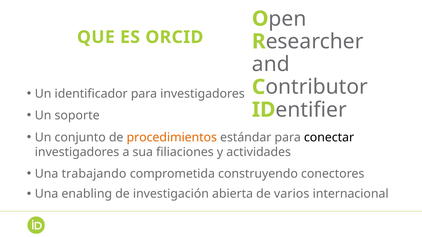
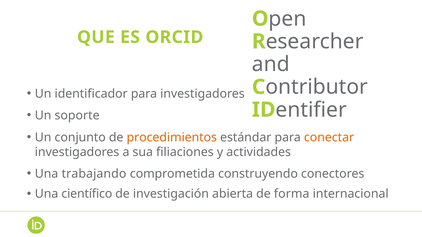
conectar colour: black -> orange (329, 138)
enabling: enabling -> científico (87, 194)
varios: varios -> forma (292, 194)
